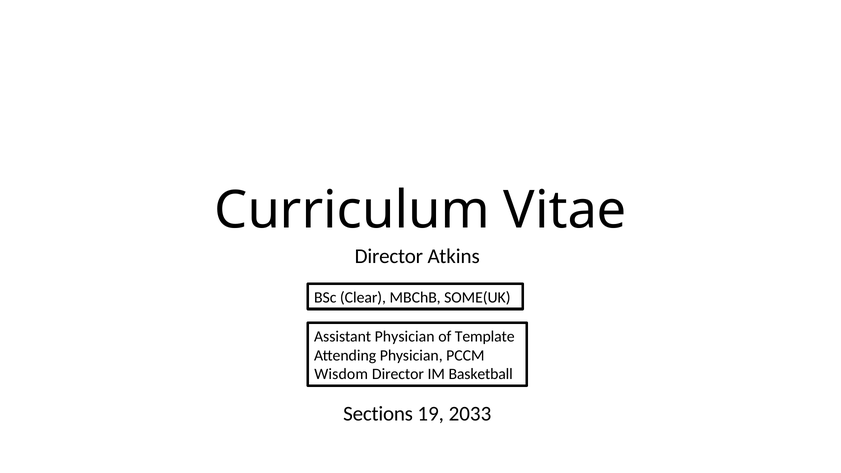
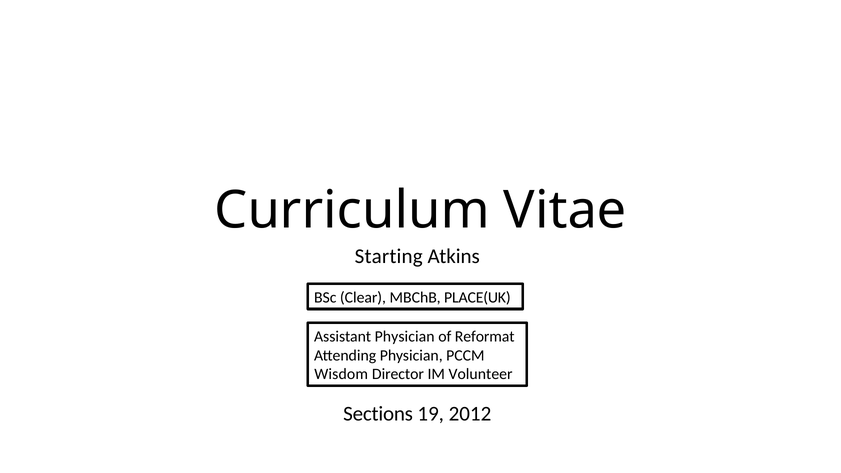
Director: Director -> Starting (389, 257)
SOME(UK: SOME(UK -> PLACE(UK (477, 298)
Template: Template -> Reformat (485, 336)
Basketball: Basketball -> Volunteer (481, 374)
2033: 2033 -> 2012 (470, 414)
